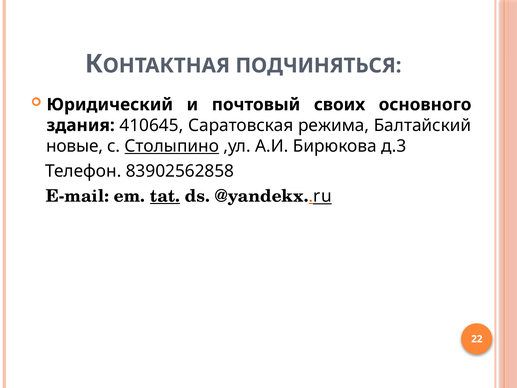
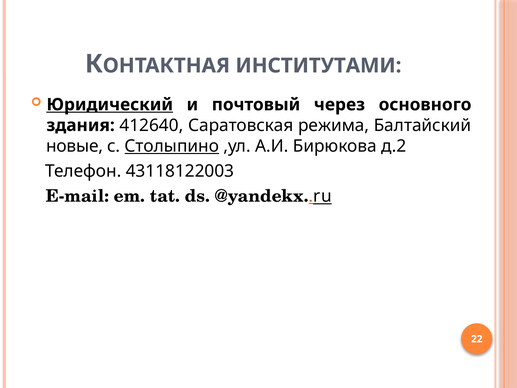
ПОДЧИНЯТЬСЯ: ПОДЧИНЯТЬСЯ -> ИНСТИТУТАМИ (318, 66)
Юридический underline: none -> present (110, 105)
своих: своих -> через (339, 105)
410645: 410645 -> 412640 (151, 125)
д.3: д.3 -> д.2 (394, 146)
83902562858: 83902562858 -> 43118122003 (180, 171)
tat underline: present -> none (165, 196)
